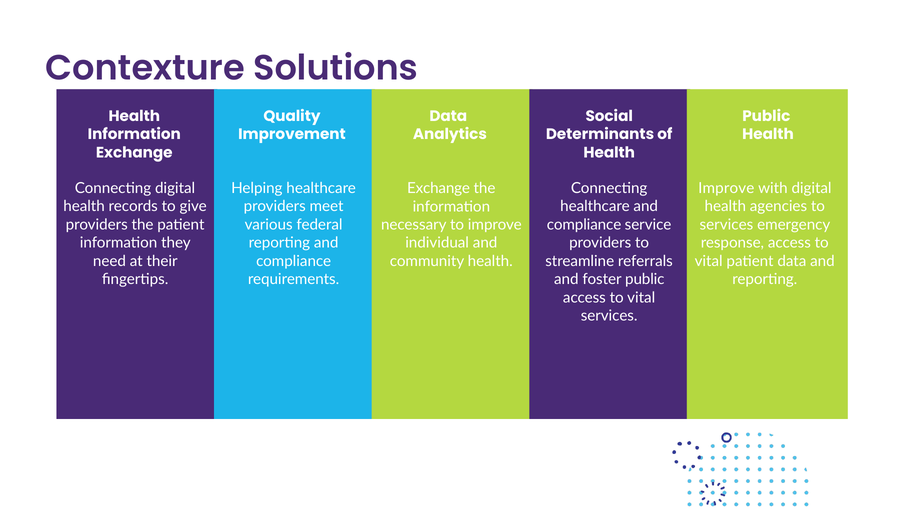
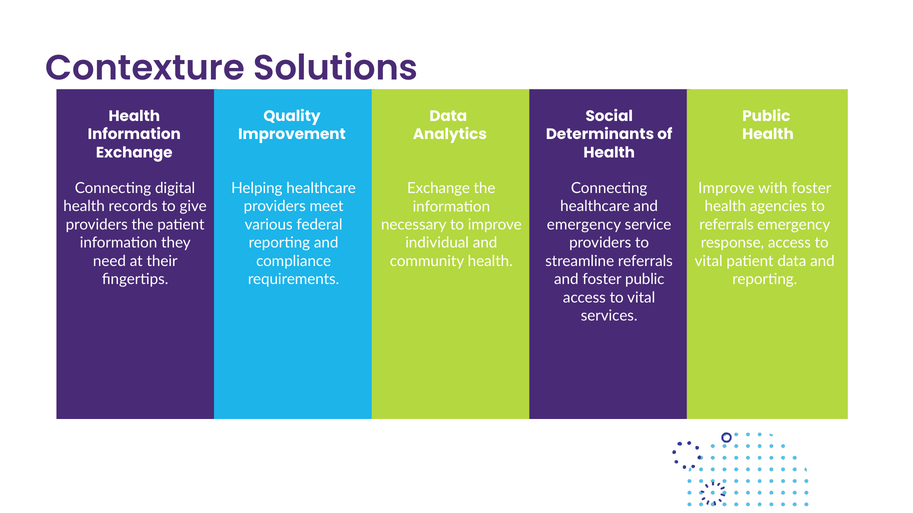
with digital: digital -> foster (811, 188)
compliance: compliance -> emergency (584, 225)
services: services -> referrals (727, 225)
